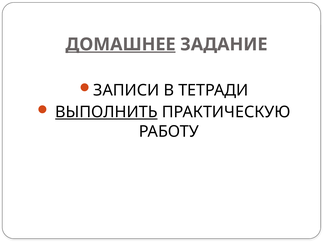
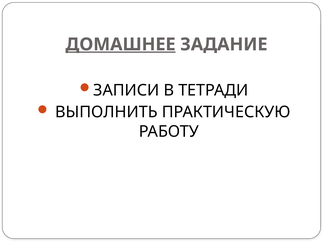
ВЫПОЛНИТЬ underline: present -> none (106, 112)
